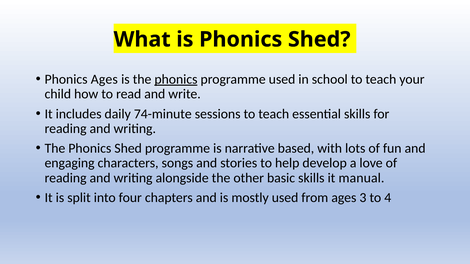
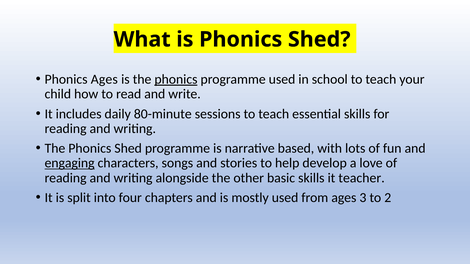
74-minute: 74-minute -> 80-minute (163, 114)
engaging underline: none -> present (70, 163)
manual: manual -> teacher (362, 178)
4: 4 -> 2 (388, 198)
